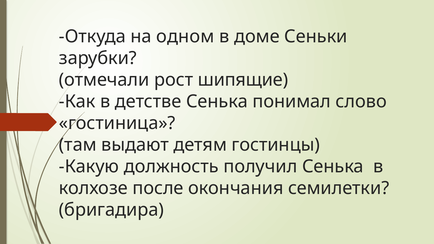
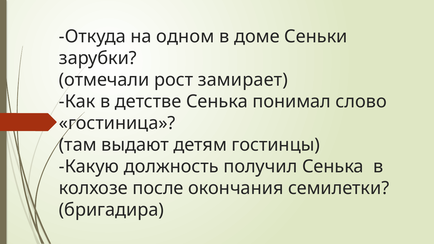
шипящие: шипящие -> замирает (243, 80)
